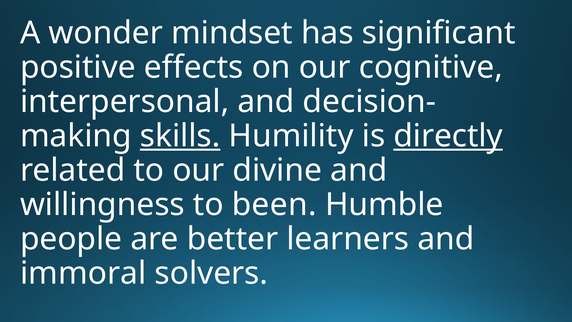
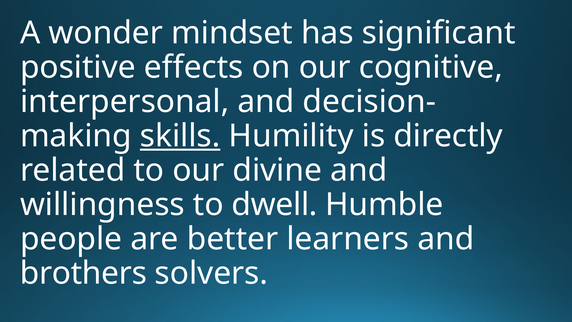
directly underline: present -> none (448, 136)
been: been -> dwell (275, 204)
immoral: immoral -> brothers (83, 273)
